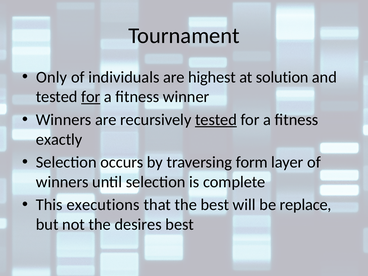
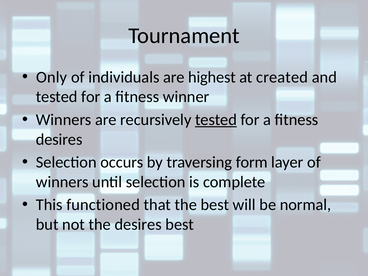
solution: solution -> created (282, 77)
for underline: present -> none (91, 97)
exactly: exactly -> desires (59, 139)
executions: executions -> functioned (103, 205)
replace: replace -> normal (306, 205)
